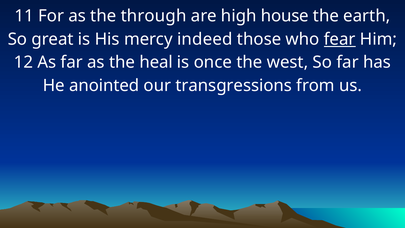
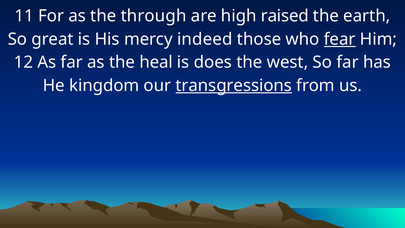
house: house -> raised (285, 16)
once: once -> does (213, 62)
anointed: anointed -> kingdom (104, 86)
transgressions underline: none -> present (234, 86)
